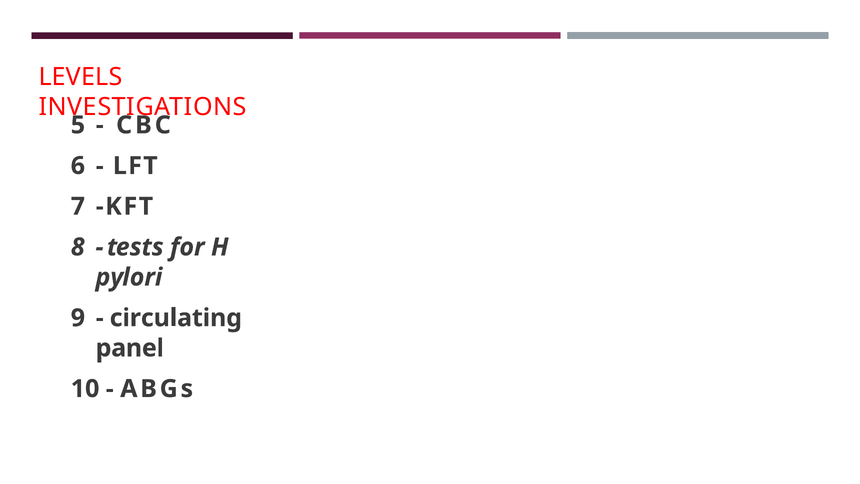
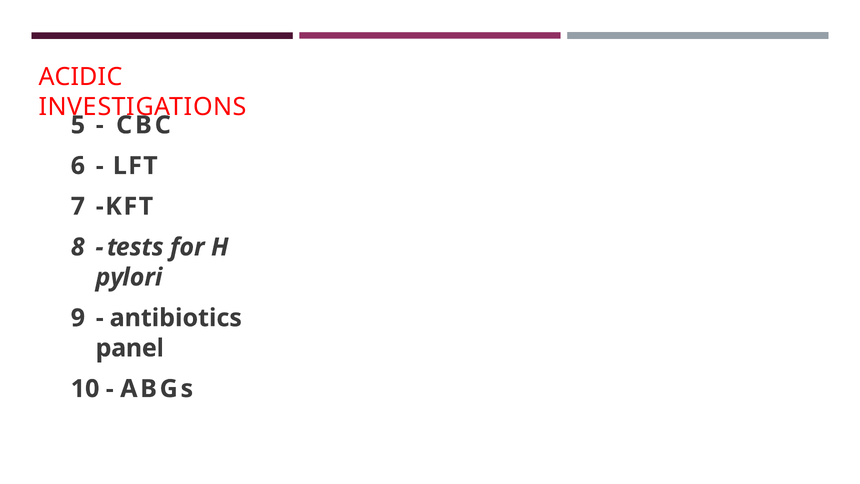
LEVELS: LEVELS -> ACIDIC (80, 77)
circulating: circulating -> antibiotics (176, 318)
